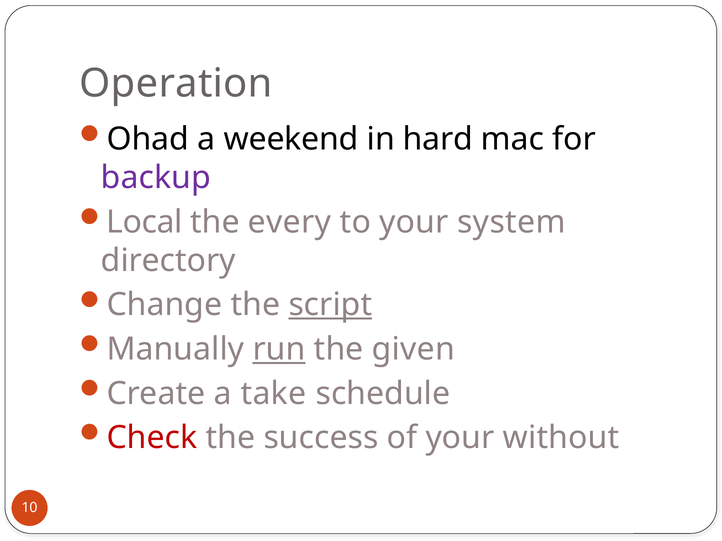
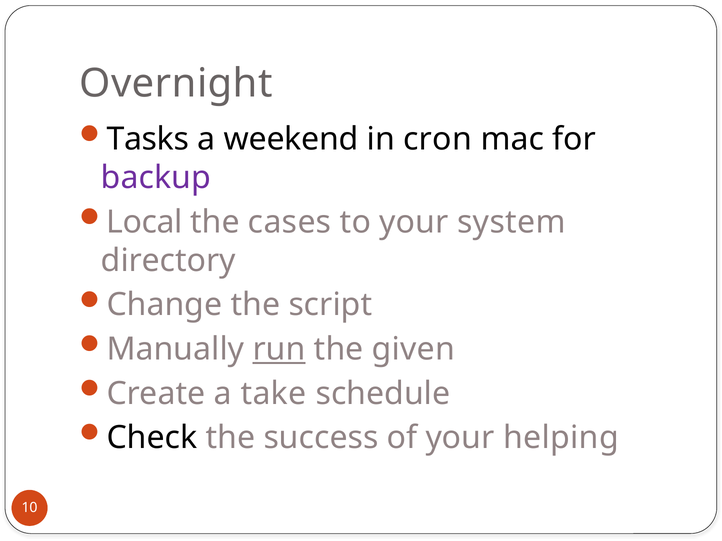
Operation: Operation -> Overnight (176, 83)
Ohad: Ohad -> Tasks (148, 139)
hard: hard -> cron (438, 139)
every: every -> cases (290, 222)
script underline: present -> none (330, 305)
Check colour: red -> black (152, 438)
without: without -> helping (561, 438)
